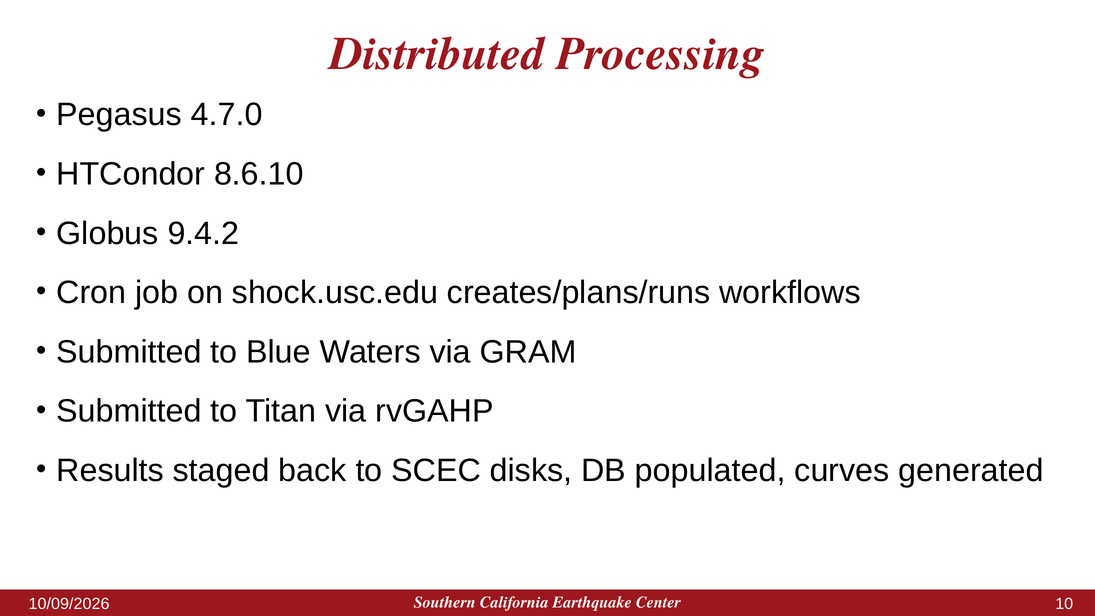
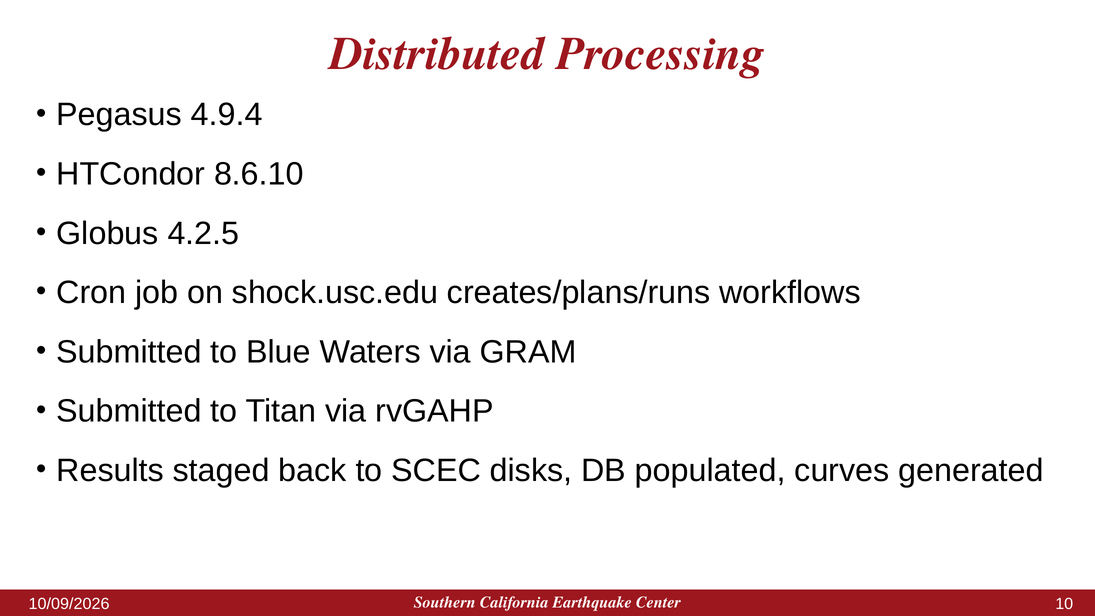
4.7.0: 4.7.0 -> 4.9.4 (227, 115)
9.4.2: 9.4.2 -> 4.2.5 (203, 233)
